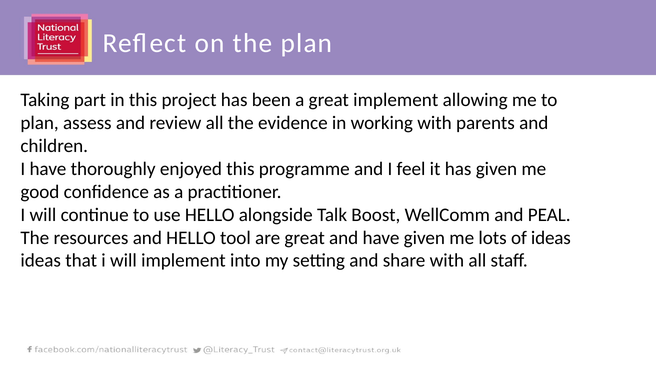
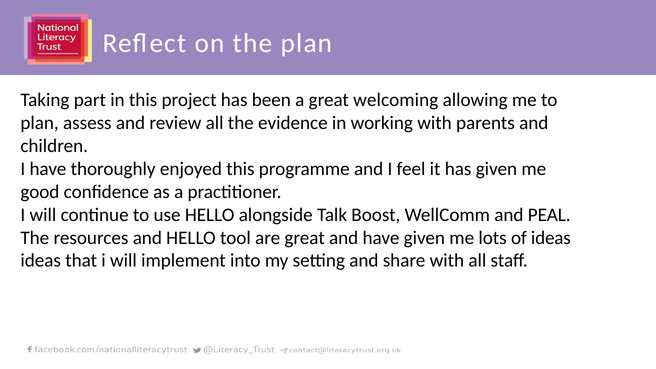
great implement: implement -> welcoming (396, 100)
